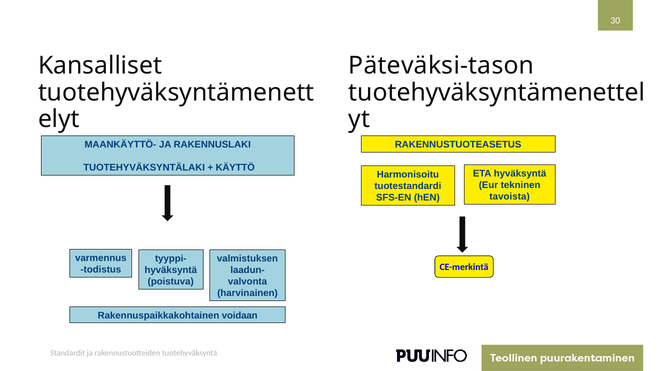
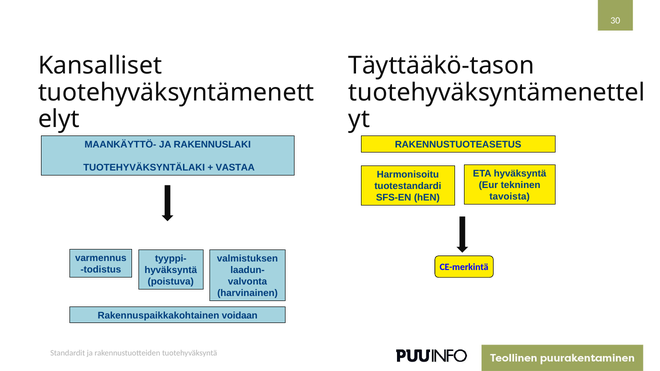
Päteväksi-tason: Päteväksi-tason -> Täyttääkö-tason (441, 66)
KÄYTTÖ: KÄYTTÖ -> VASTAA (235, 168)
